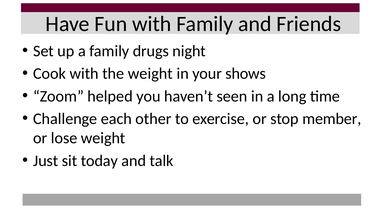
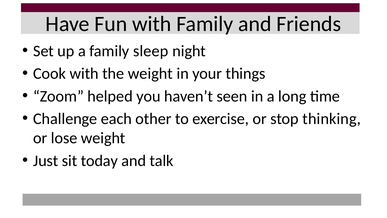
drugs: drugs -> sleep (151, 51)
shows: shows -> things (246, 74)
member: member -> thinking (332, 119)
